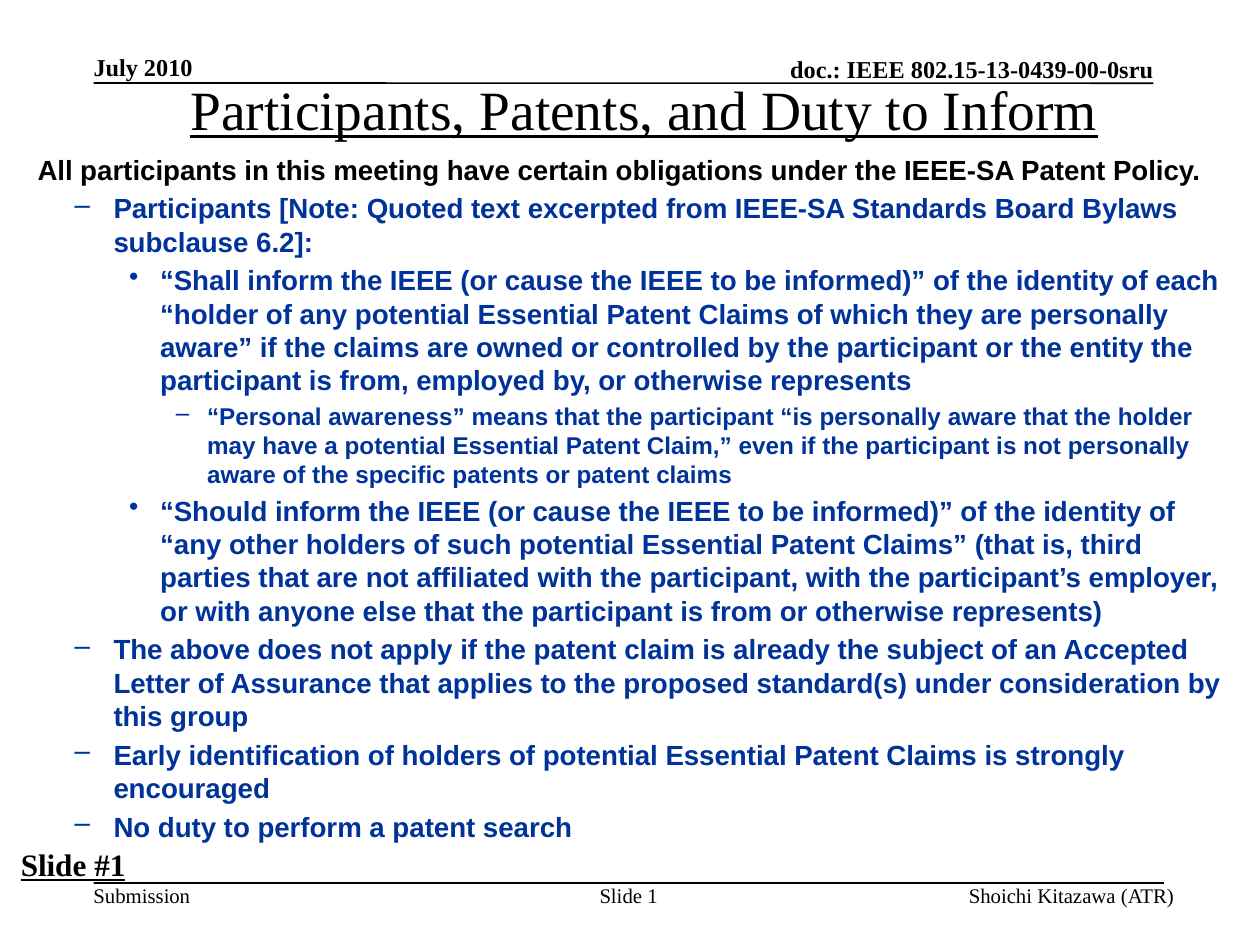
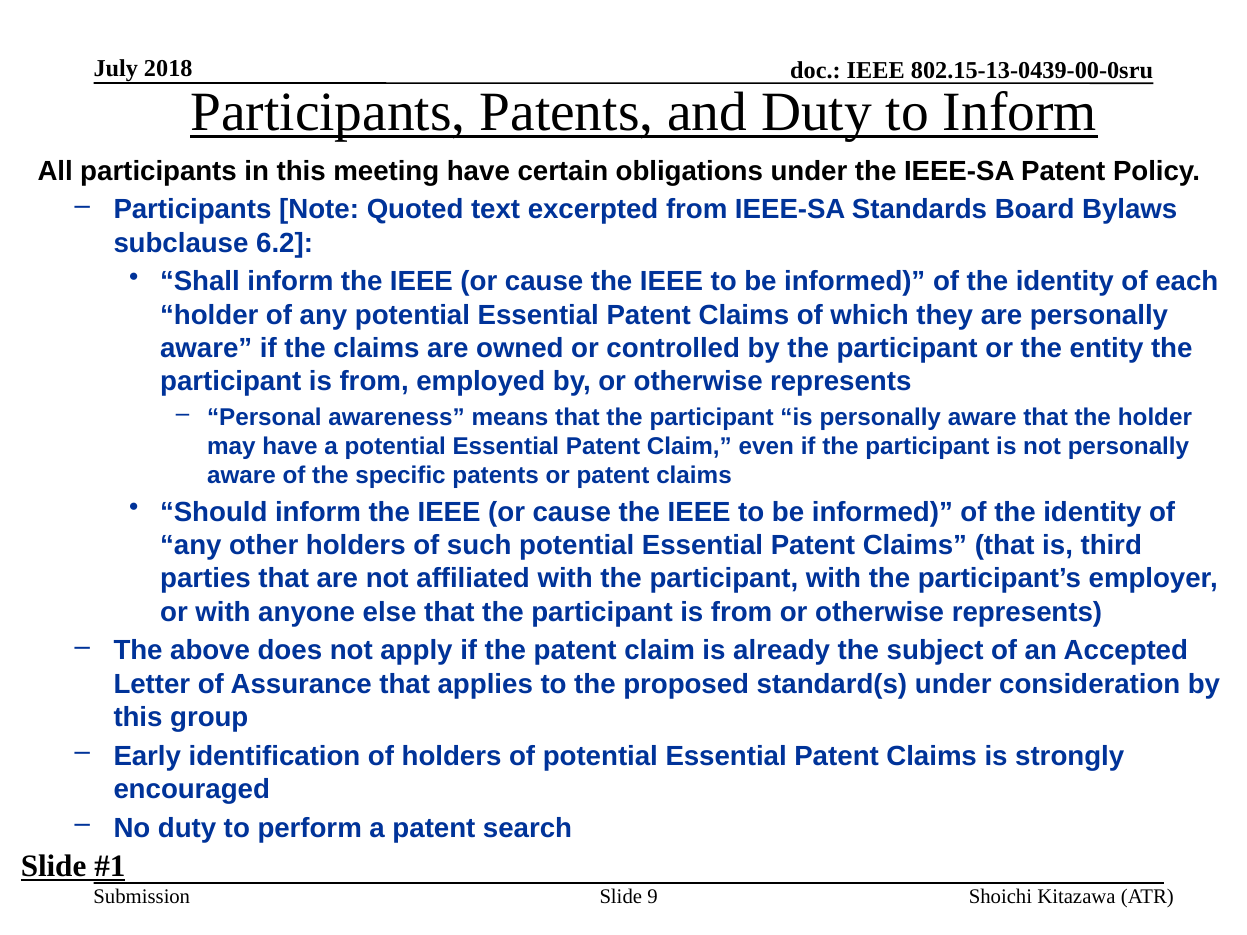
2010: 2010 -> 2018 (168, 68)
1: 1 -> 9 (653, 897)
